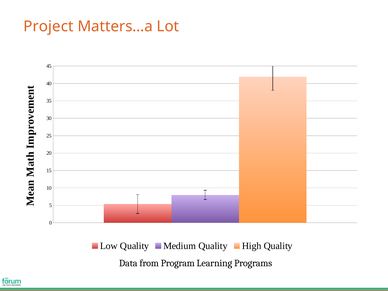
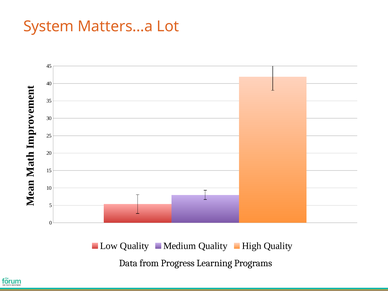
Project: Project -> System (49, 26)
Program: Program -> Progress (178, 263)
